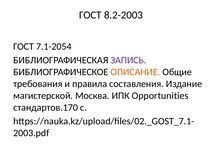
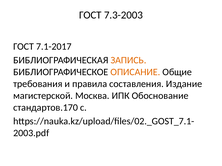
8.2-2003: 8.2-2003 -> 7.3-2003 (123, 15)
7.1-2054: 7.1-2054 -> 7.1-2017 (54, 47)
ЗАПИСЬ colour: purple -> orange (128, 60)
Opportunities: Opportunities -> Обоснование (160, 96)
